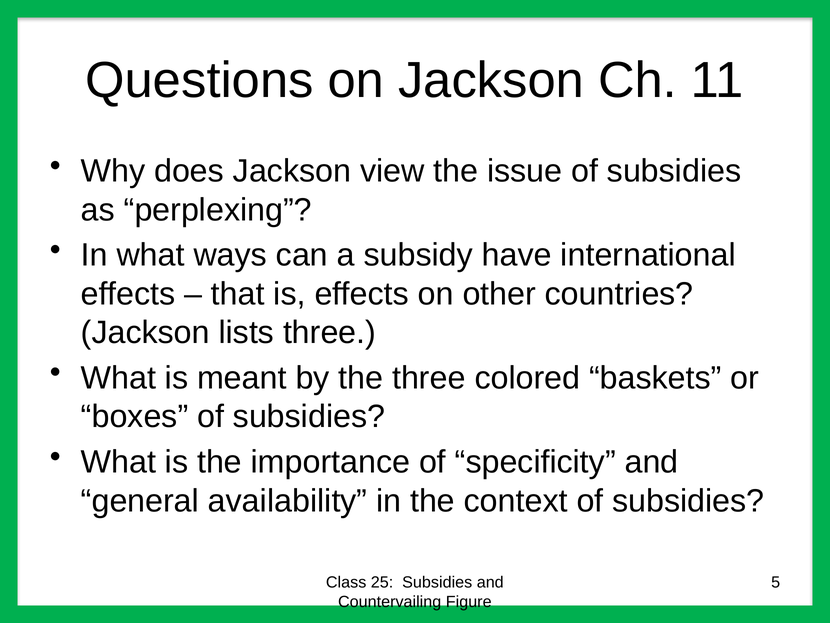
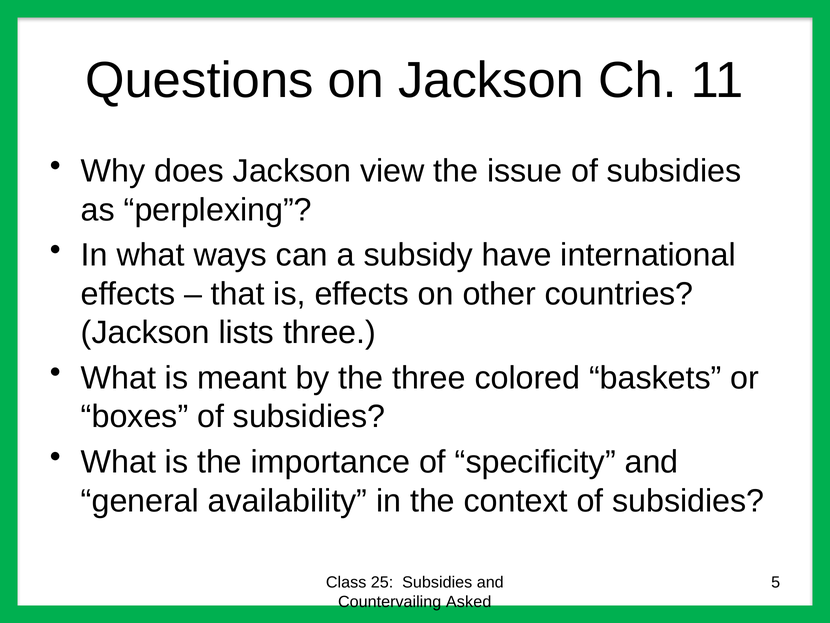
Figure: Figure -> Asked (469, 601)
